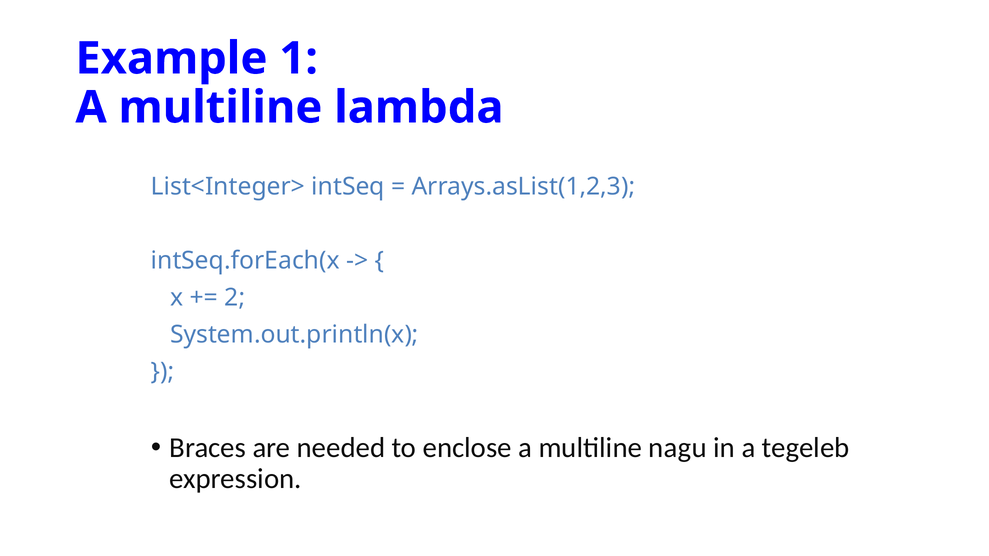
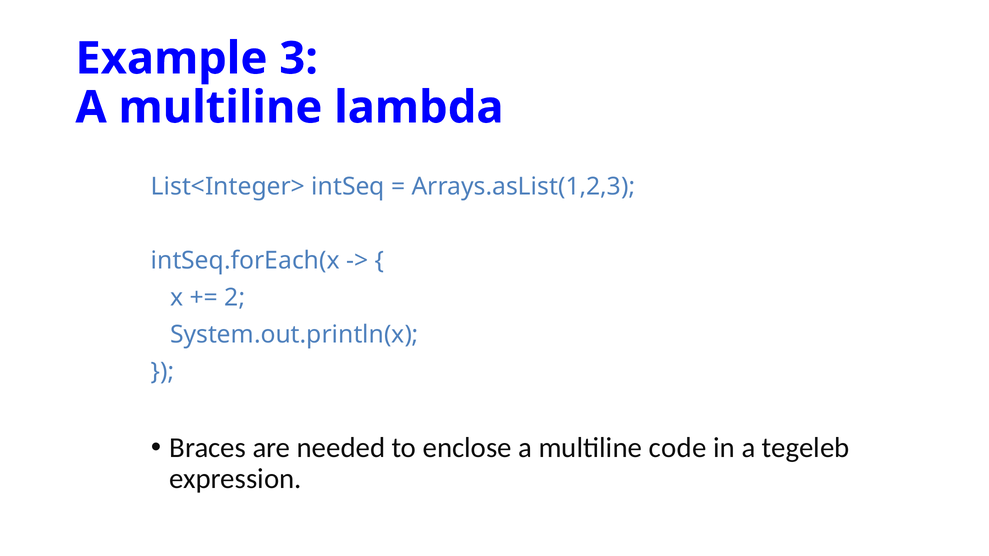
1: 1 -> 3 (299, 59)
nagu: nagu -> code (678, 448)
